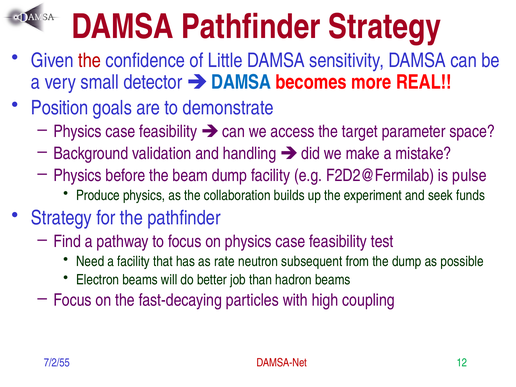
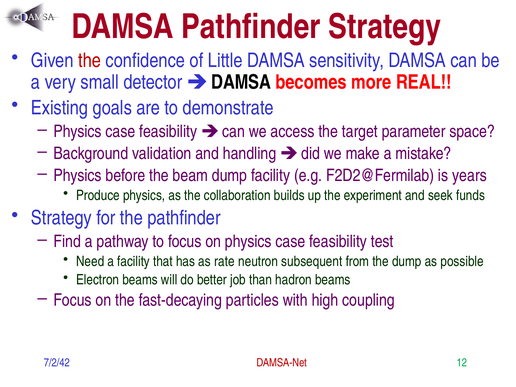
DAMSA colour: blue -> black (241, 82)
Position: Position -> Existing (60, 108)
pulse: pulse -> years (470, 176)
7/2/55: 7/2/55 -> 7/2/42 (57, 363)
